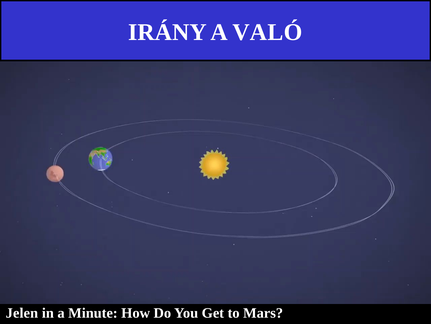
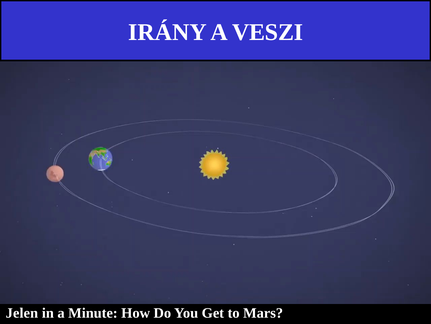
VALÓ: VALÓ -> VESZI (268, 32)
